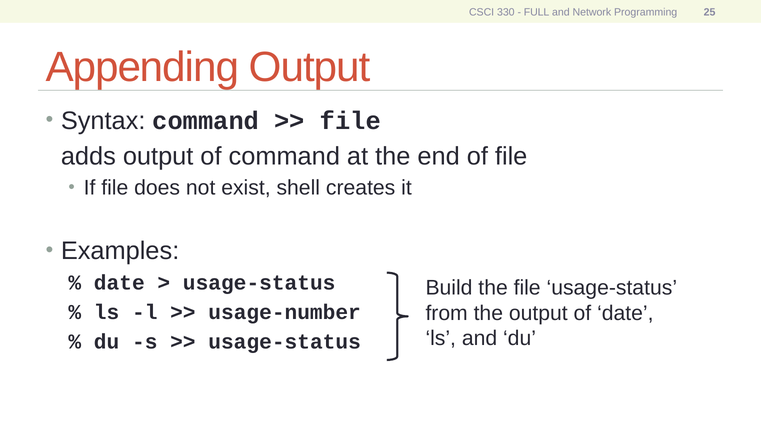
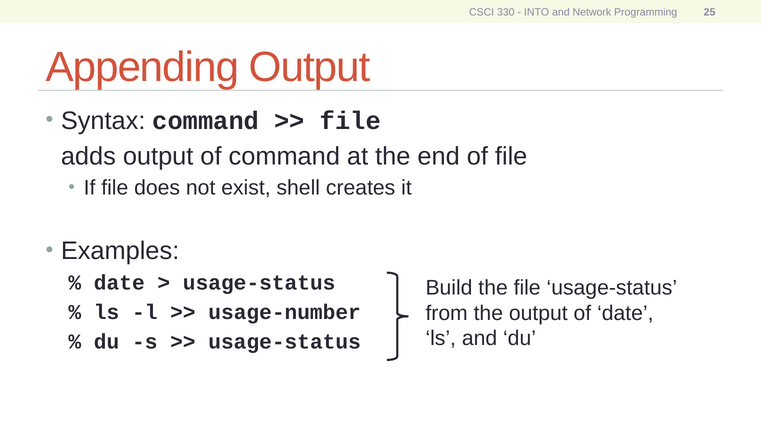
FULL: FULL -> INTO (537, 12)
